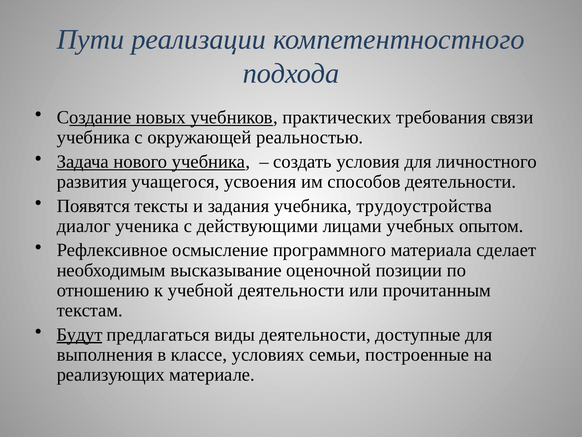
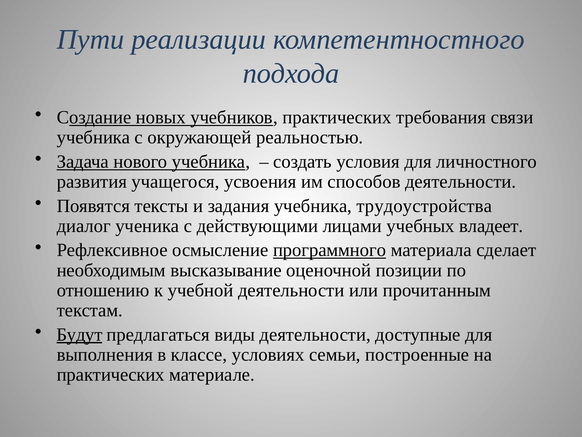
опытом: опытом -> владеет (491, 226)
программного underline: none -> present (330, 250)
реализующих: реализующих -> практических (111, 374)
